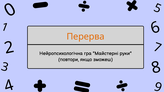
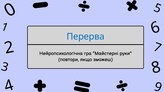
Перерва colour: orange -> blue (86, 37)
